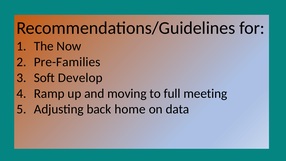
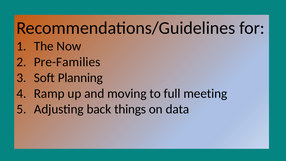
Develop: Develop -> Planning (80, 78)
home: home -> things (130, 109)
